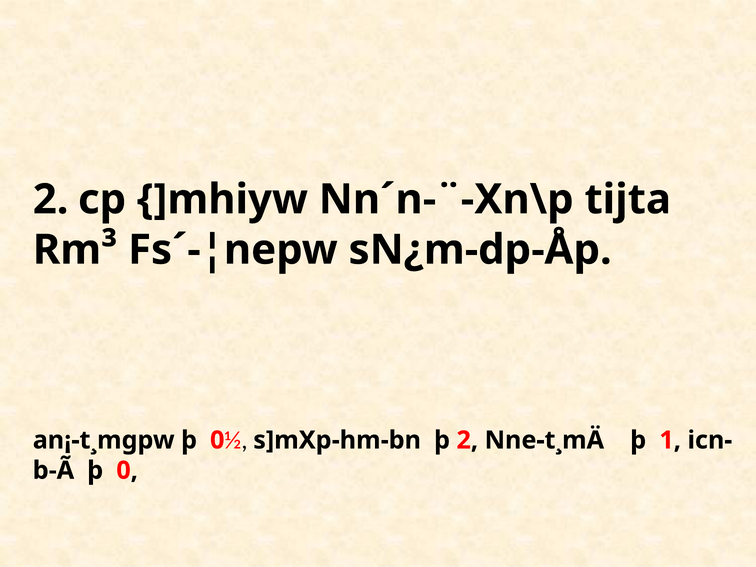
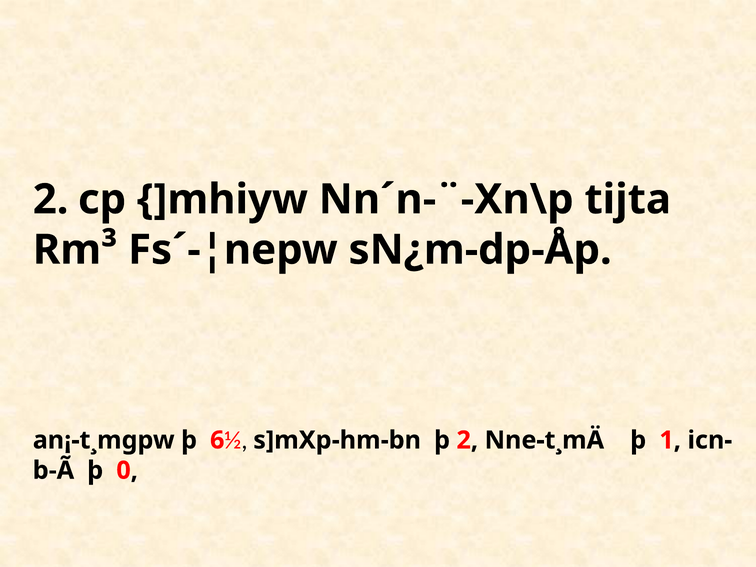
an¡-t¸mgpw þ 0: 0 -> 6 (217, 440)
